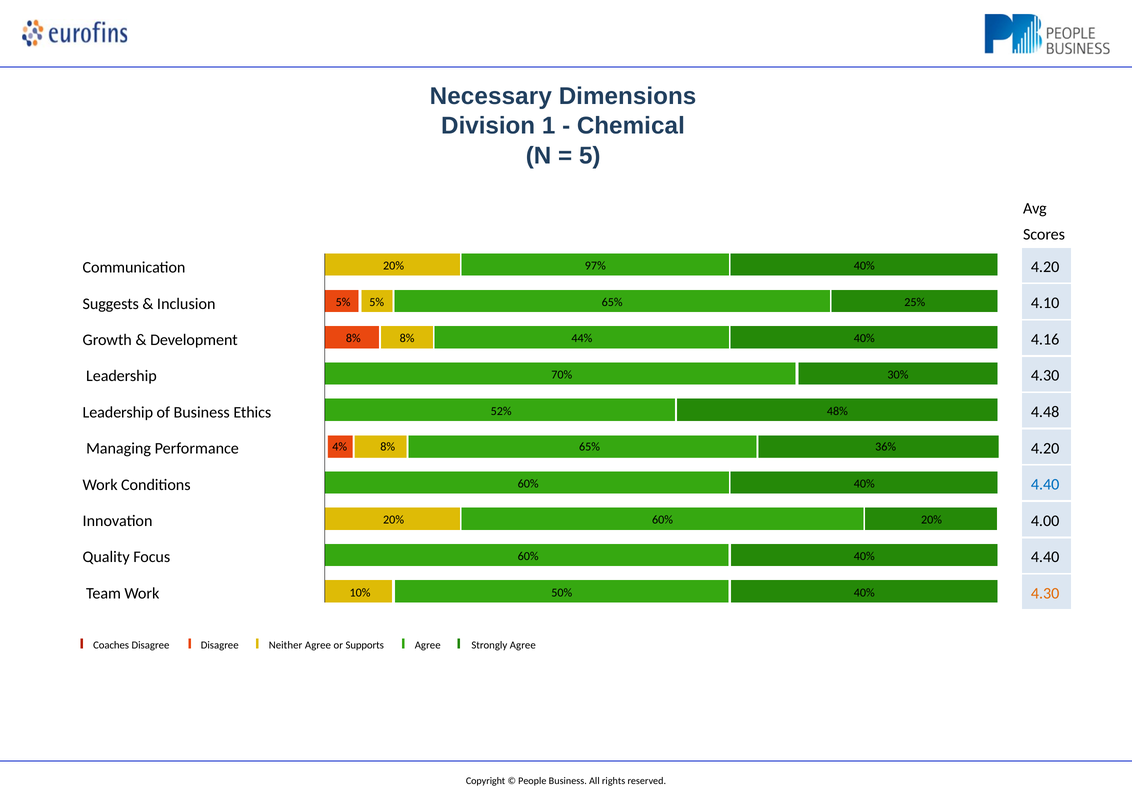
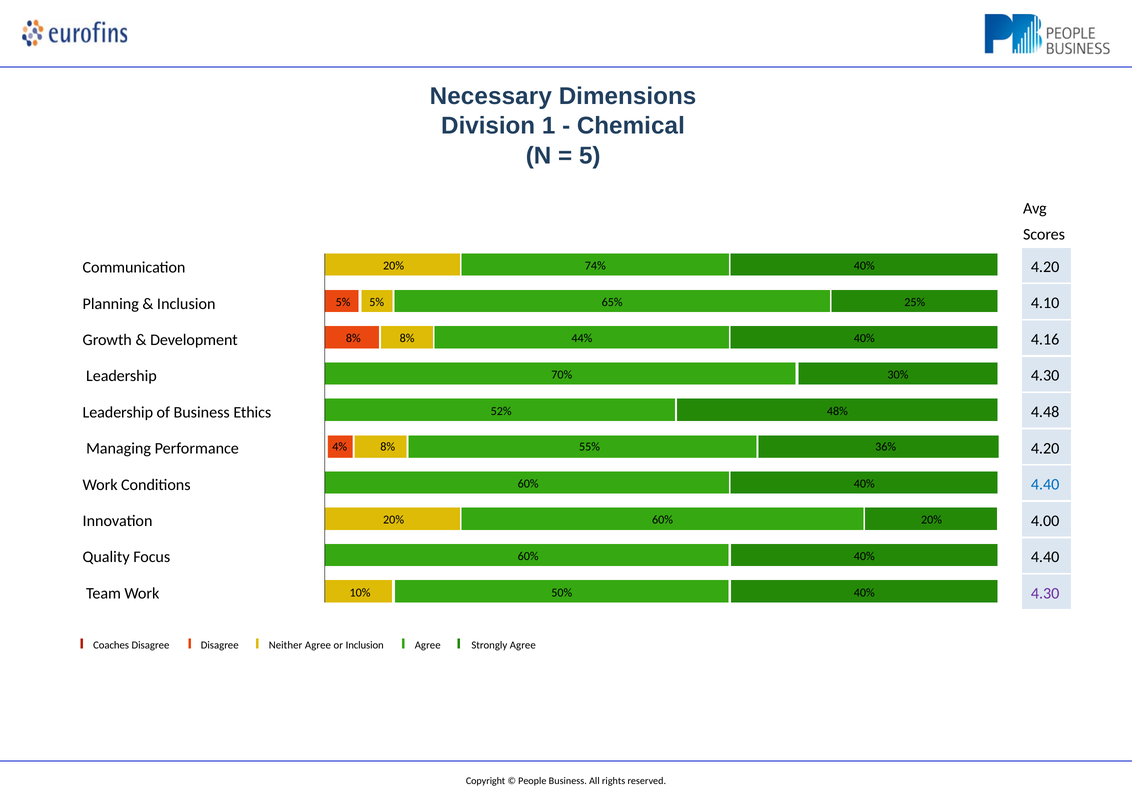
97%: 97% -> 74% (595, 266)
Suggests: Suggests -> Planning (111, 304)
8% 65%: 65% -> 55% (589, 446)
4.30 colour: orange -> purple (1045, 593)
or Supports: Supports -> Inclusion (365, 645)
